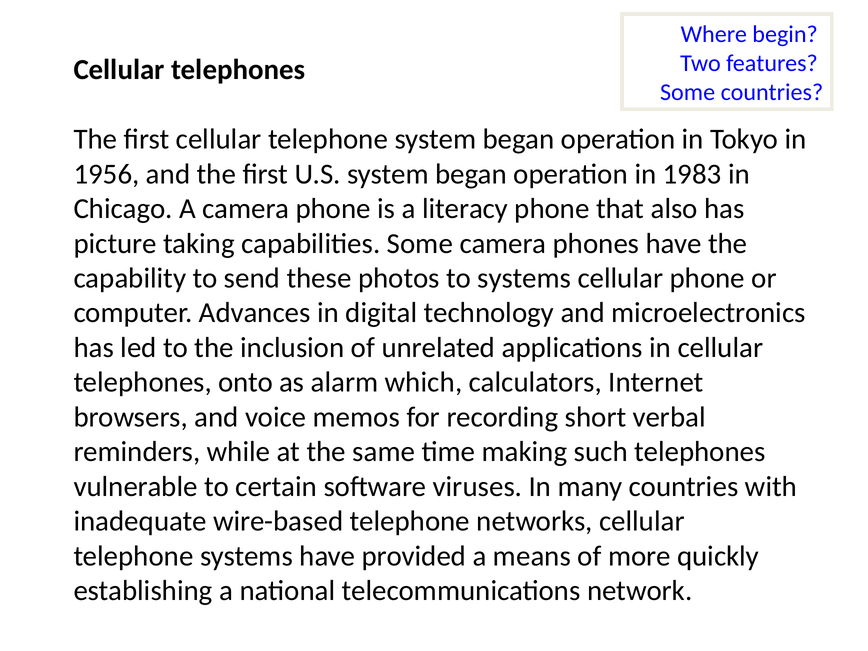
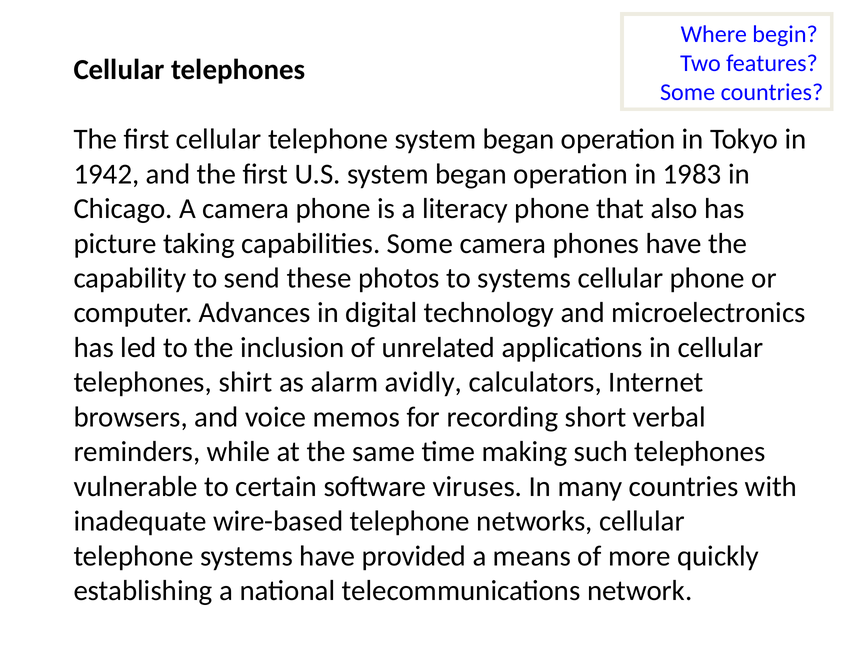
1956: 1956 -> 1942 (107, 174)
onto: onto -> shirt (245, 382)
which: which -> avidly (423, 382)
